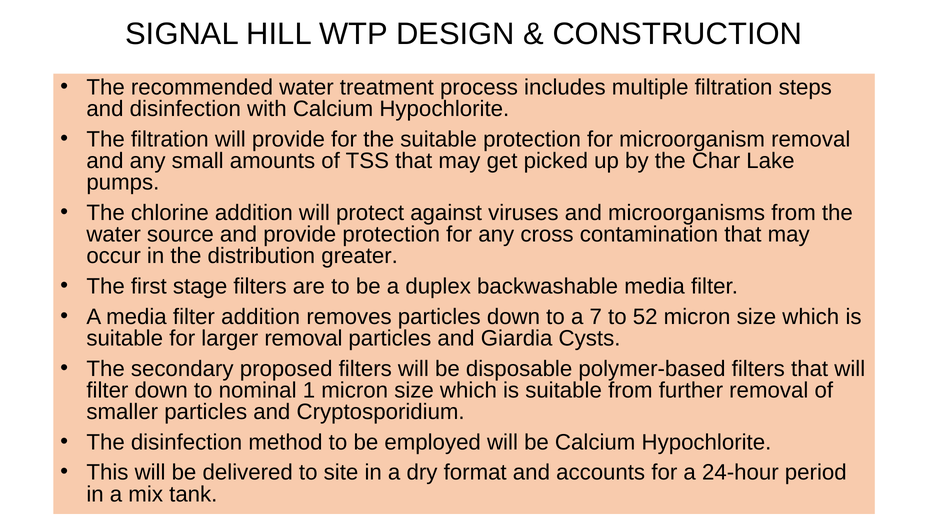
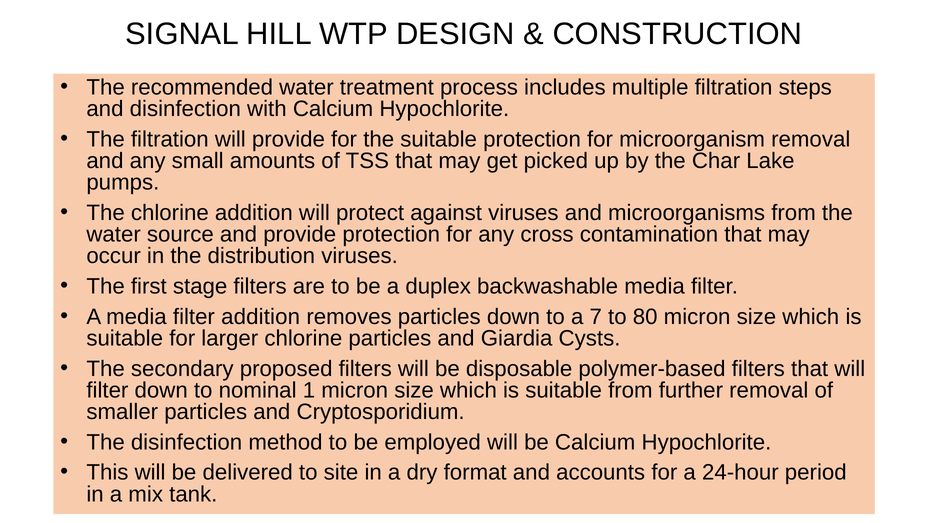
distribution greater: greater -> viruses (360, 256)
52: 52 -> 80 (645, 316)
larger removal: removal -> chlorine (303, 338)
